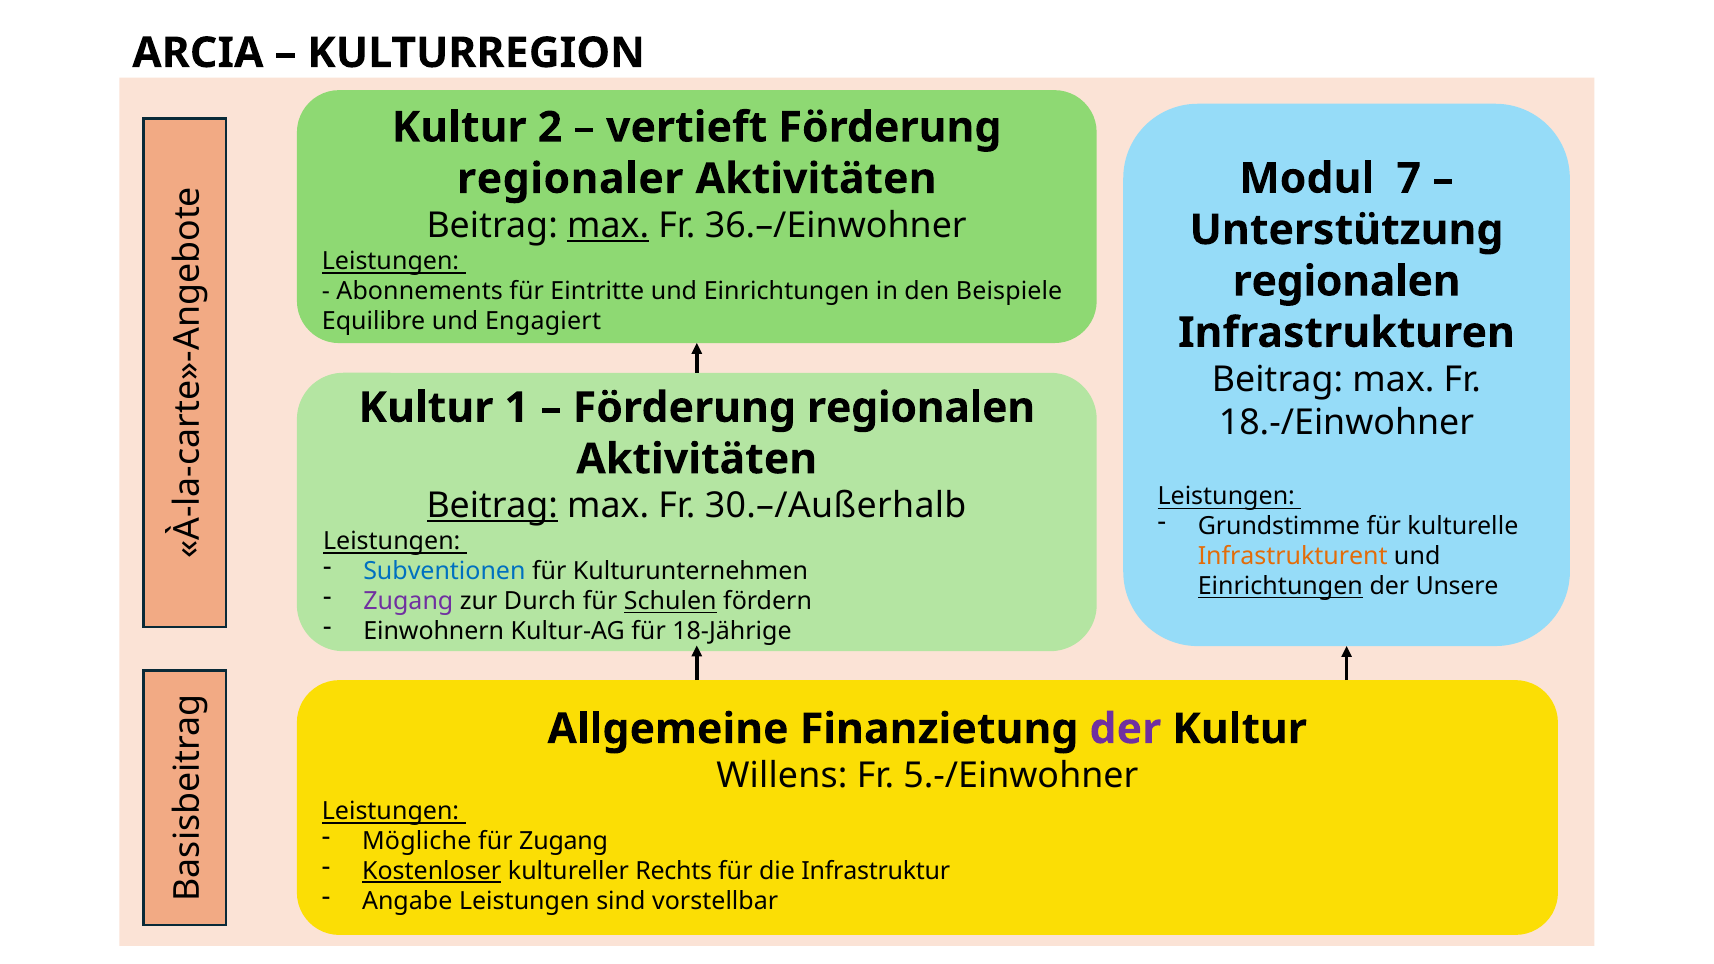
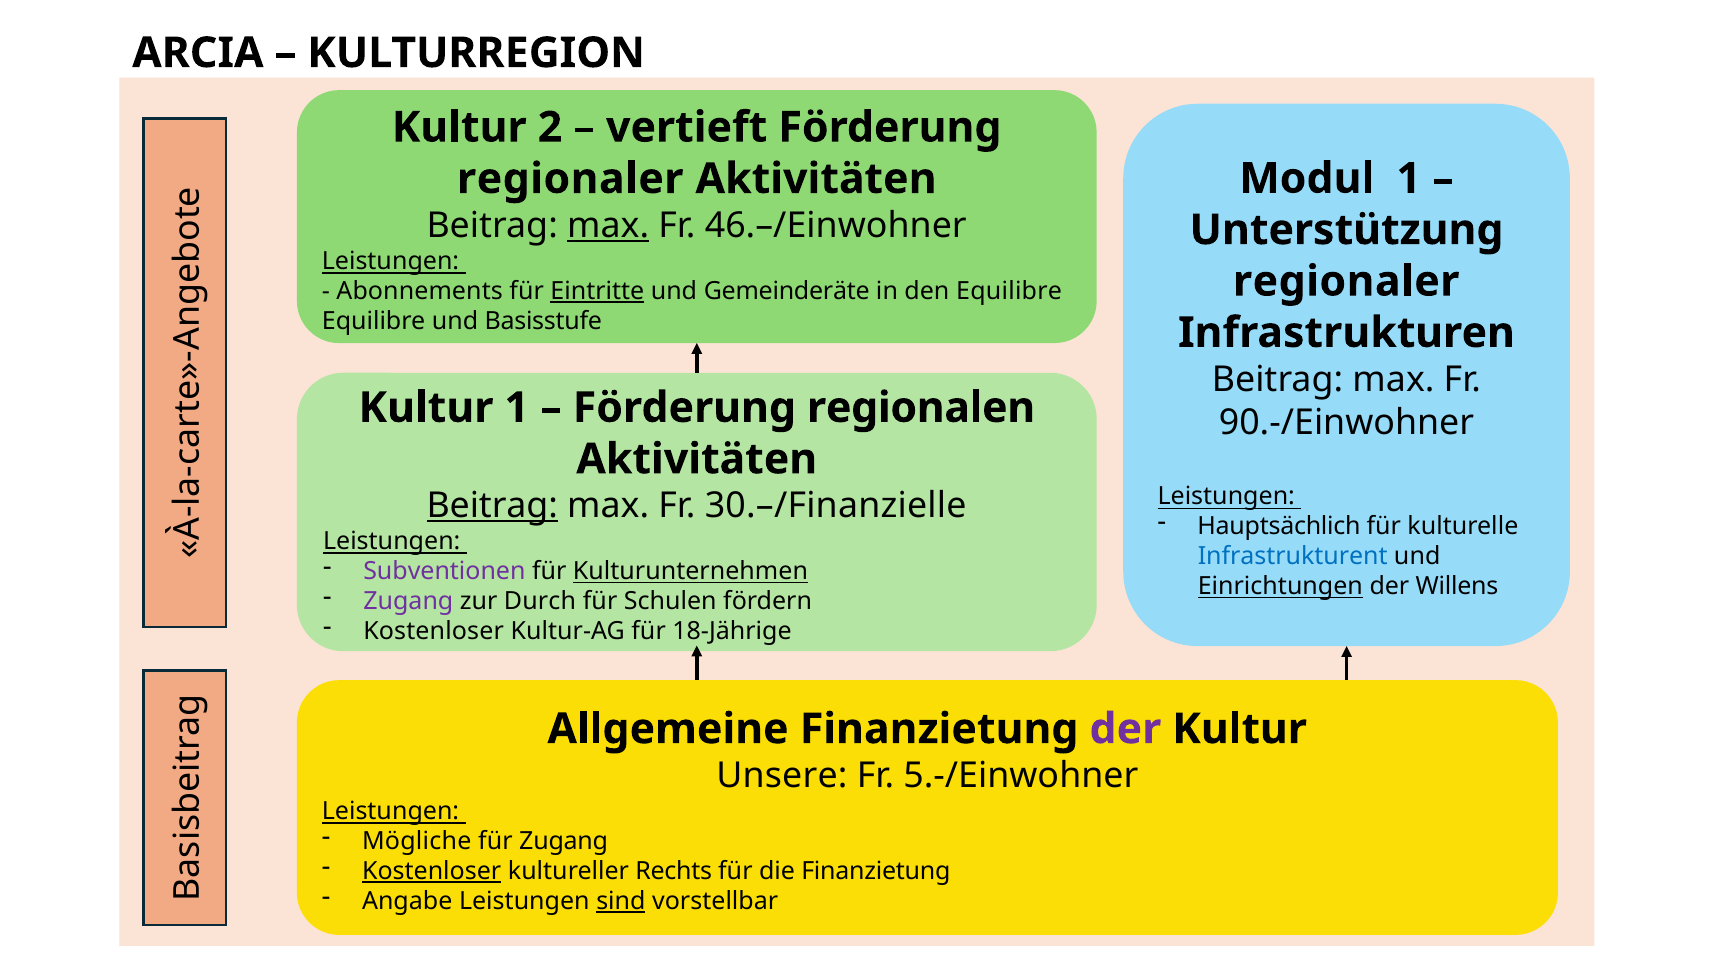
Modul 7: 7 -> 1 (1409, 179)
36.–/Einwohner: 36.–/Einwohner -> 46.–/Einwohner (836, 226)
regionalen: regionalen -> regionaler (1346, 281)
Eintritte underline: none -> present (597, 291)
Einrichtungen: Einrichtungen -> Gemeinderäte (787, 291)
den Beispiele: Beispiele -> Equilibre (1009, 291)
Engagiert: Engagiert -> Basisstufe (543, 321)
18.-/Einwohner: 18.-/Einwohner -> 90.-/Einwohner (1346, 422)
30.–/Außerhalb: 30.–/Außerhalb -> 30.–/Finanzielle (836, 506)
Grundstimme: Grundstimme -> Hauptsächlich (1279, 527)
Infrastrukturent colour: orange -> blue (1293, 557)
Subventionen colour: blue -> purple (444, 572)
Kulturunternehmen underline: none -> present (690, 572)
Unsere: Unsere -> Willens (1457, 587)
Schulen underline: present -> none (670, 602)
Einwohnern: Einwohnern -> Kostenloser (434, 632)
Willens: Willens -> Unsere (782, 776)
die Infrastruktur: Infrastruktur -> Finanzietung (876, 871)
sind underline: none -> present (621, 902)
